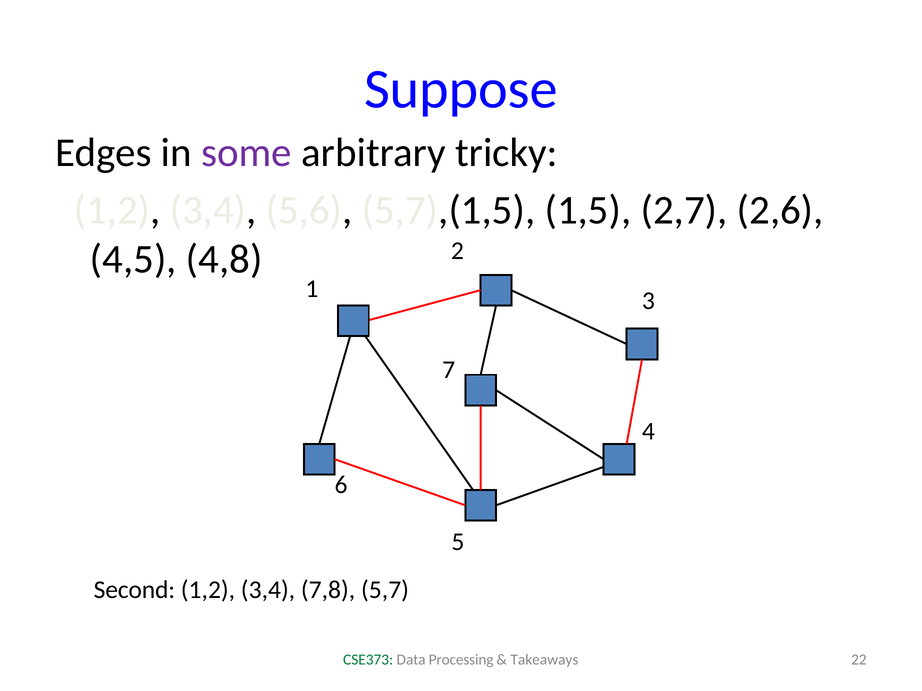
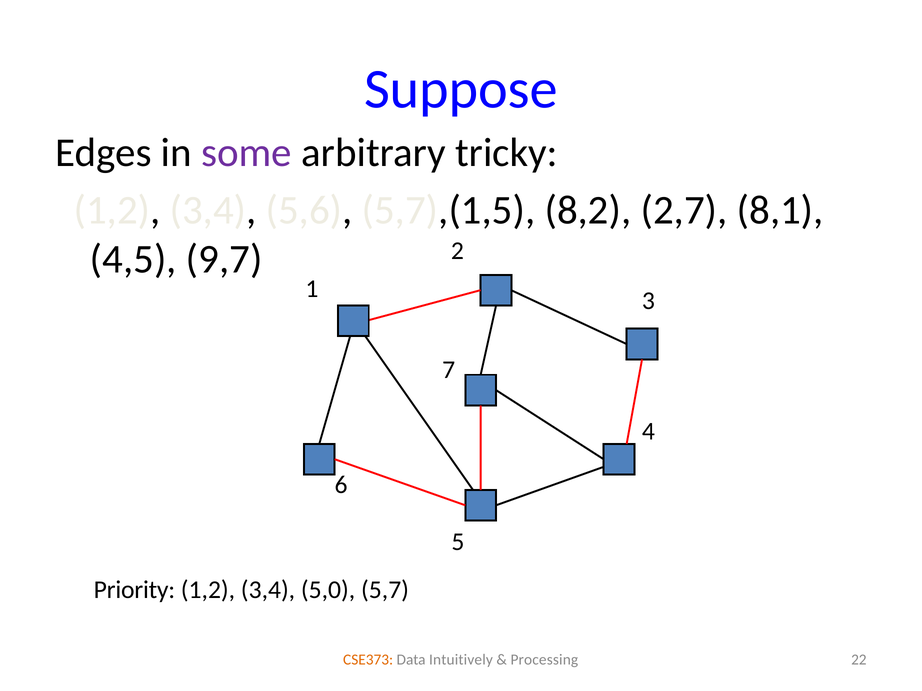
1,5: 1,5 -> 8,2 (588, 210)
2,6: 2,6 -> 8,1 (780, 210)
4,8: 4,8 -> 9,7 (224, 260)
Second: Second -> Priority (134, 590)
7,8: 7,8 -> 5,0 (328, 590)
CSE373 colour: green -> orange (368, 660)
Processing: Processing -> Intuitively (461, 660)
Takeaways: Takeaways -> Processing (544, 660)
